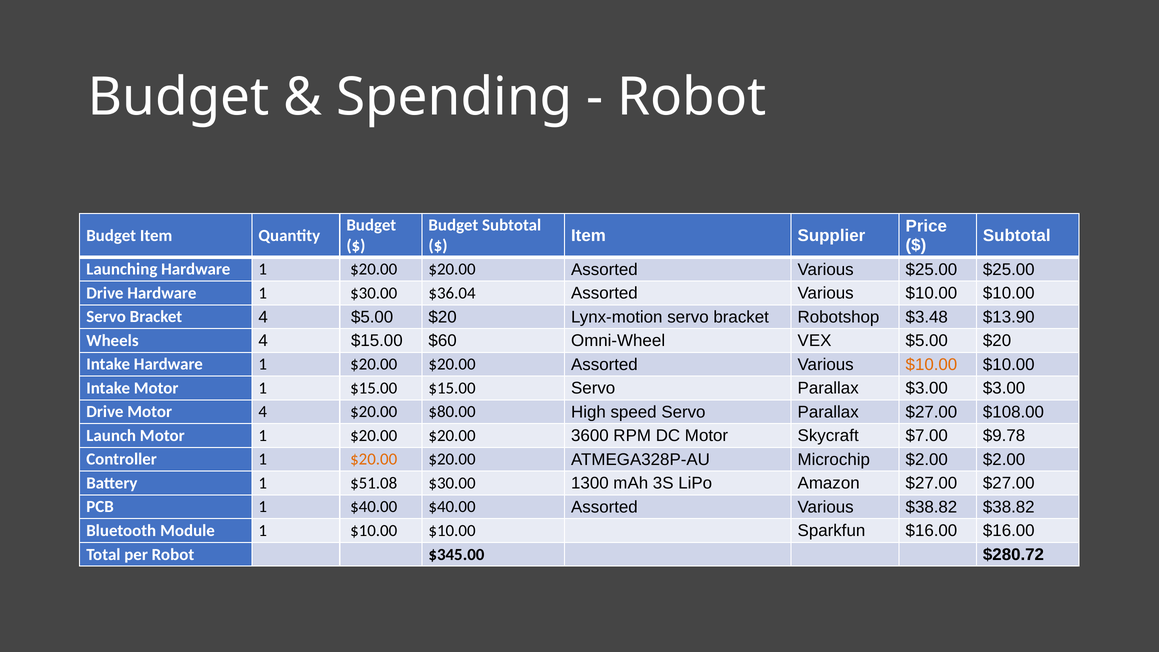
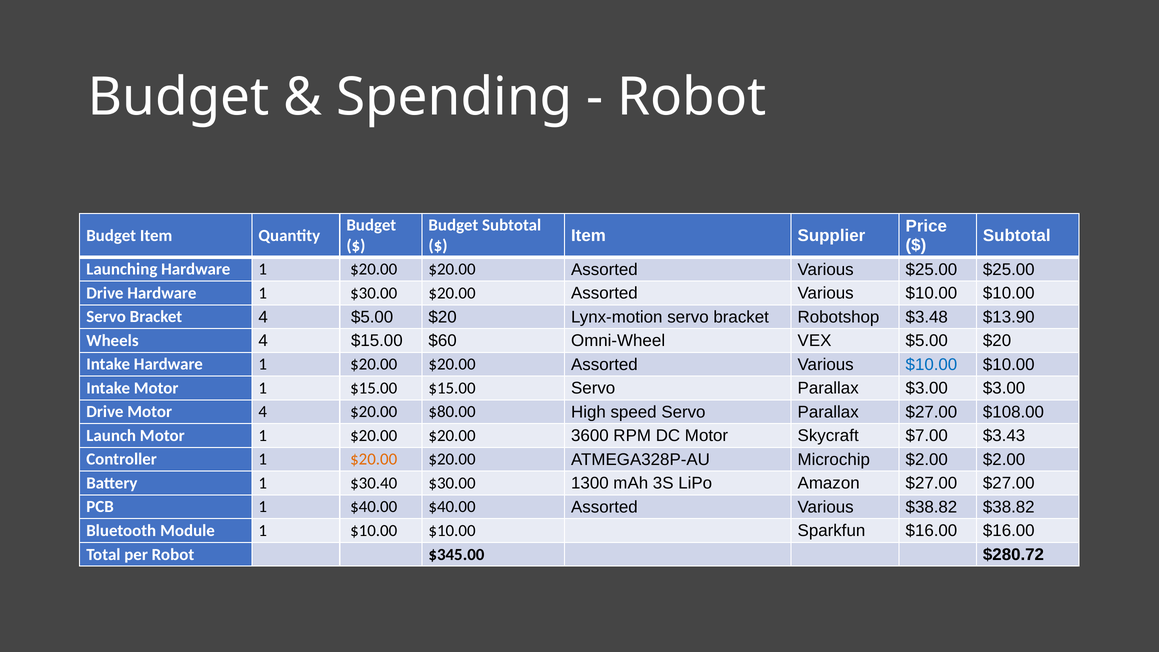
$30.00 $36.04: $36.04 -> $20.00 (452, 293)
$10.00 colour: orange -> blue (931, 364)
$9.78: $9.78 -> $3.43 (1004, 436)
$51.08: $51.08 -> $30.40 (374, 483)
